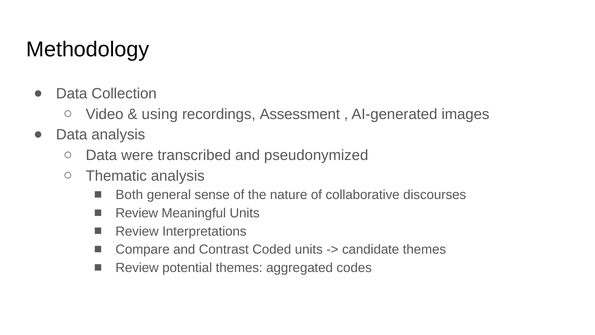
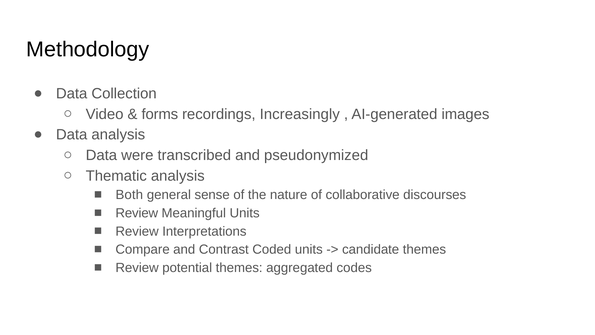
using: using -> forms (160, 114)
Assessment: Assessment -> Increasingly (300, 114)
